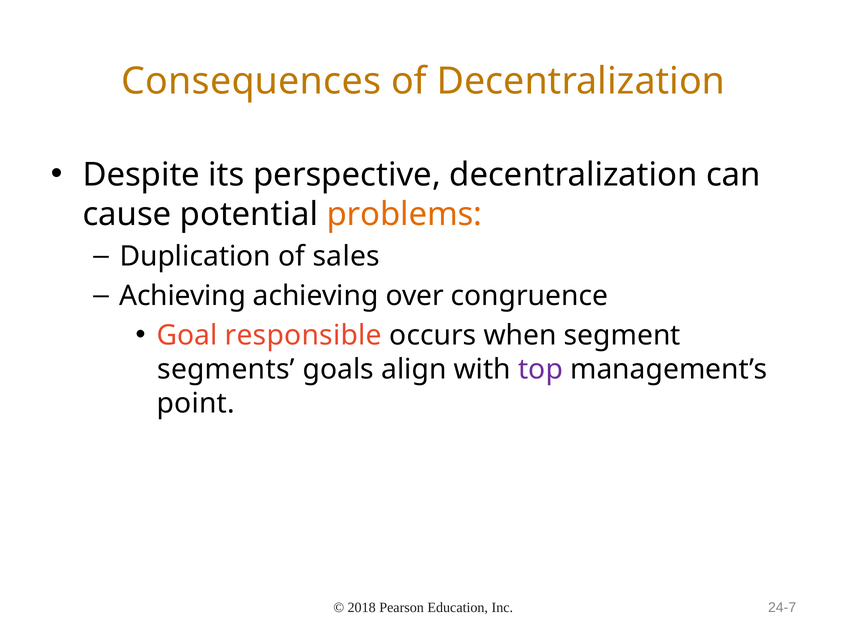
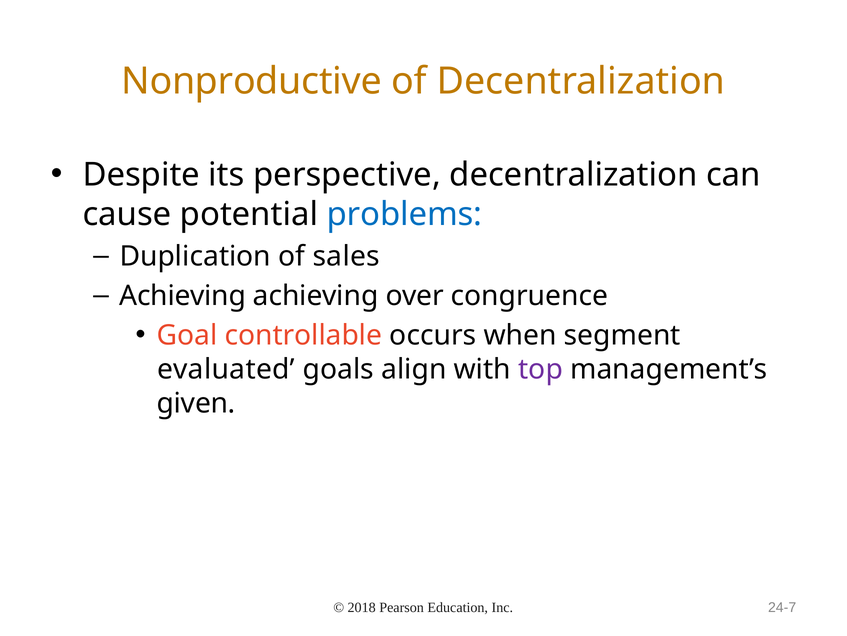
Consequences: Consequences -> Nonproductive (251, 81)
problems colour: orange -> blue (404, 214)
responsible: responsible -> controllable (303, 335)
segments: segments -> evaluated (226, 369)
point: point -> given (196, 403)
